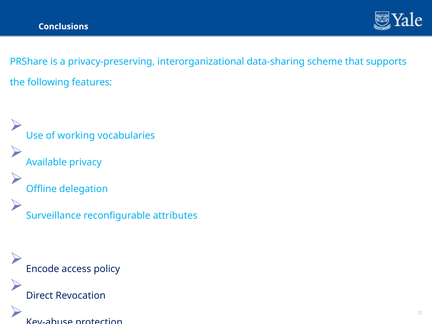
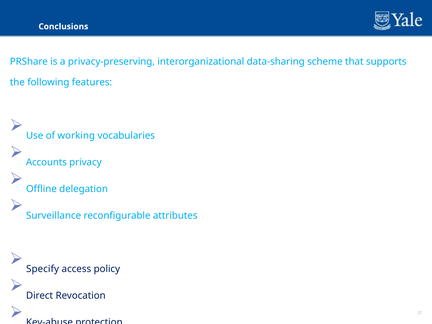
Available: Available -> Accounts (46, 162)
Encode: Encode -> Specify (43, 269)
